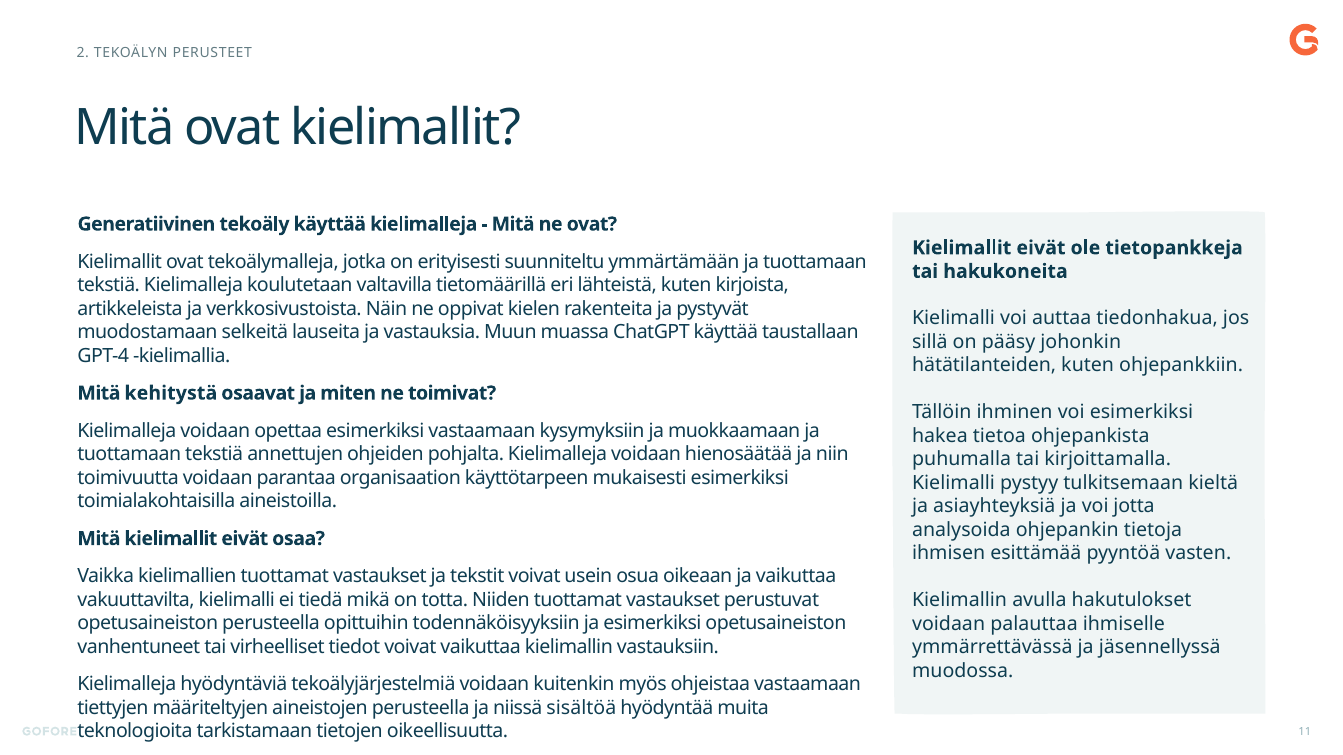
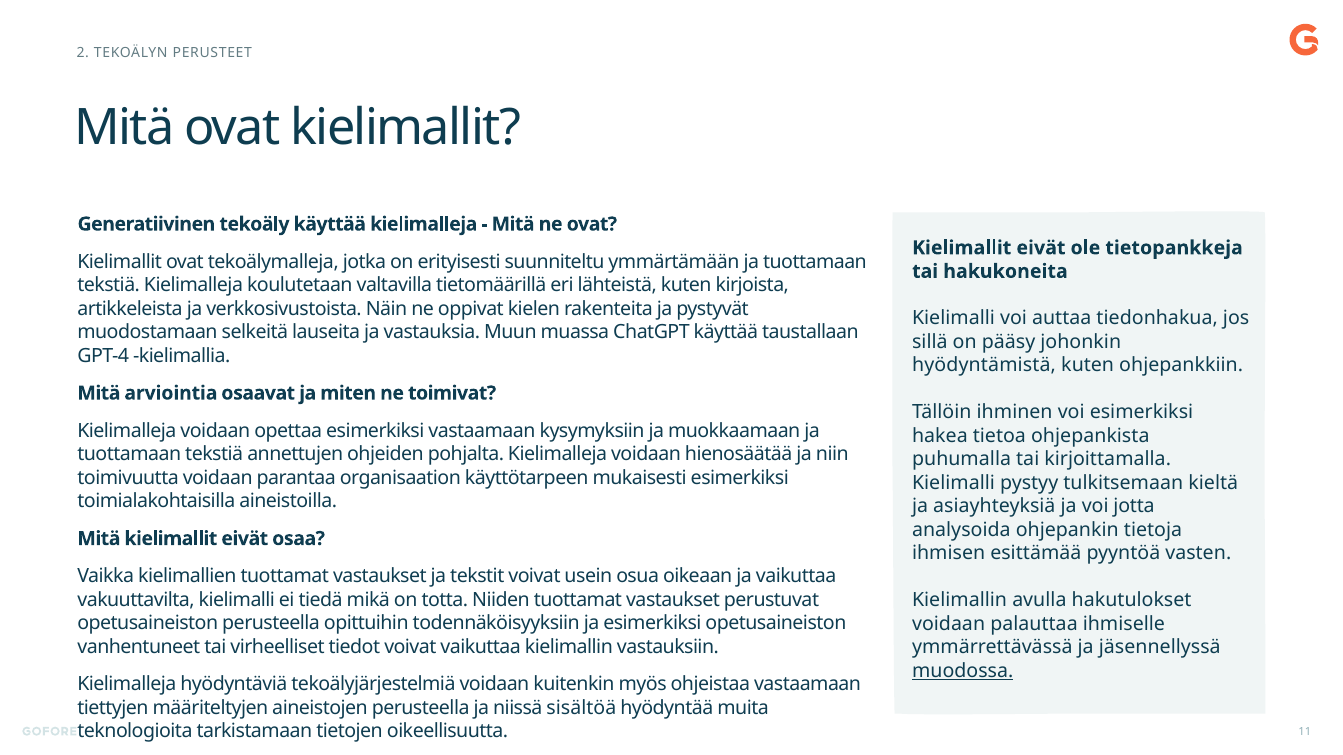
hätätilanteiden: hätätilanteiden -> hyödyntämistä (984, 366)
kehitystä: kehitystä -> arviointia (171, 393)
muodossa underline: none -> present (963, 671)
